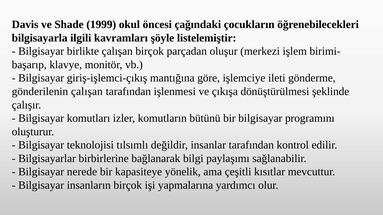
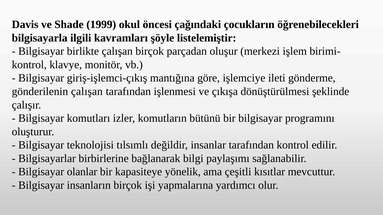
başarıp: başarıp -> kontrol (29, 65)
nerede: nerede -> olanlar (82, 172)
